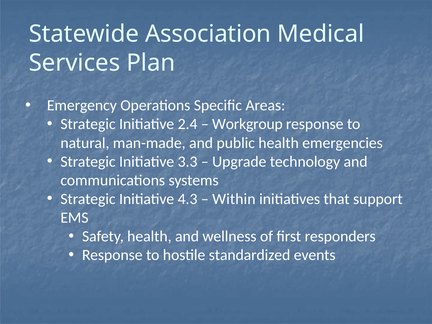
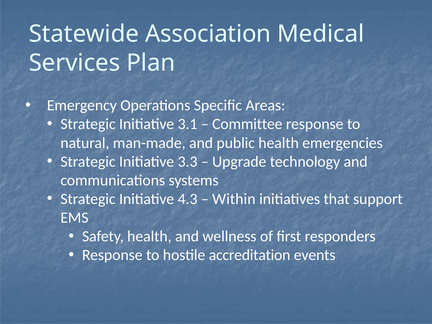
2.4: 2.4 -> 3.1 (188, 124)
Workgroup: Workgroup -> Committee (247, 124)
standardized: standardized -> accreditation (250, 255)
